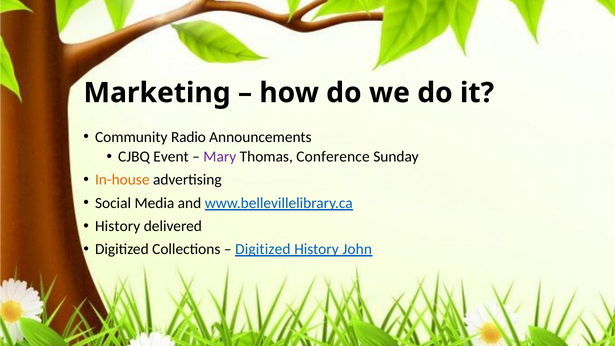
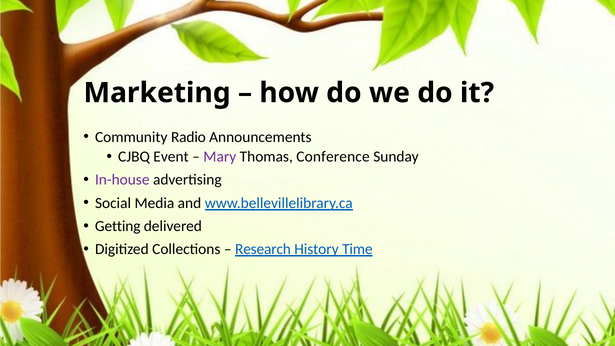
In-house colour: orange -> purple (122, 180)
History: History -> Getting (118, 226)
Digitized: Digitized -> Research (263, 249)
John: John -> Time (357, 249)
